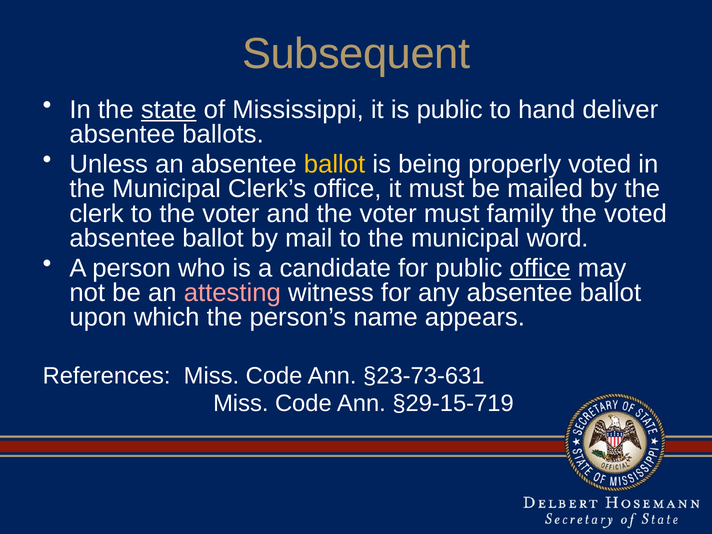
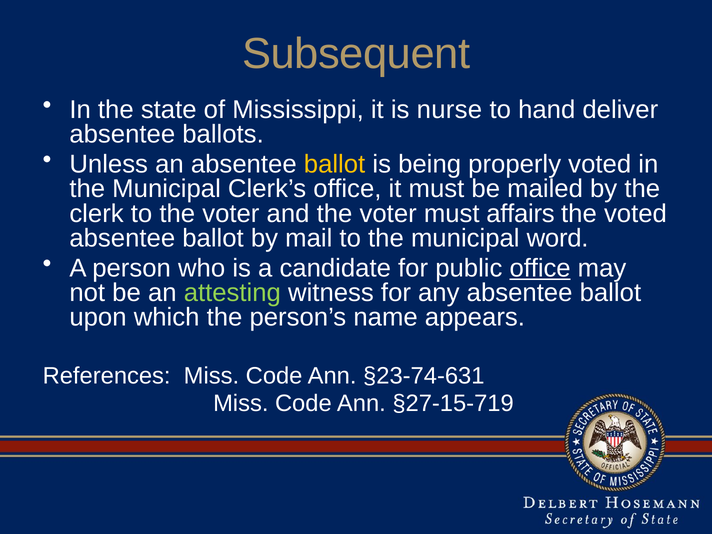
state underline: present -> none (169, 110)
is public: public -> nurse (449, 110)
family: family -> affairs (520, 214)
attesting colour: pink -> light green (232, 293)
§23-73-631: §23-73-631 -> §23-74-631 (424, 376)
§29-15-719: §29-15-719 -> §27-15-719 (453, 403)
